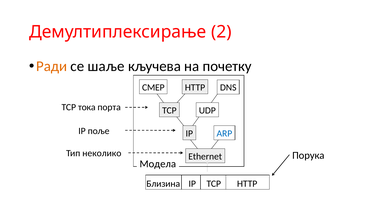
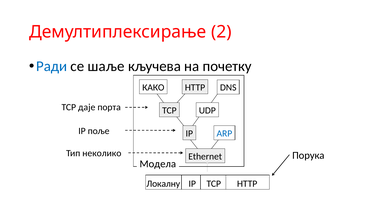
Ради colour: orange -> blue (52, 66)
СМЕР: СМЕР -> КАКО (153, 88)
тока: тока -> даје (87, 107)
Близина: Близина -> Локалну (163, 184)
